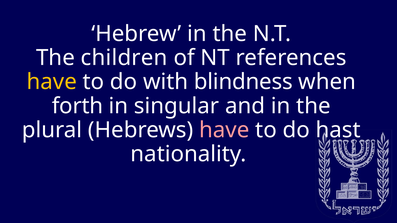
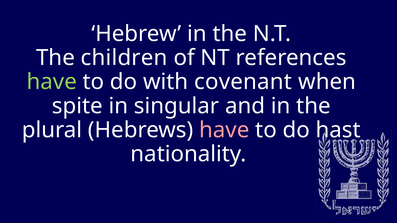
have colour: yellow -> light green (52, 82)
blindness: blindness -> covenant (243, 82)
forth: forth -> spite (77, 106)
